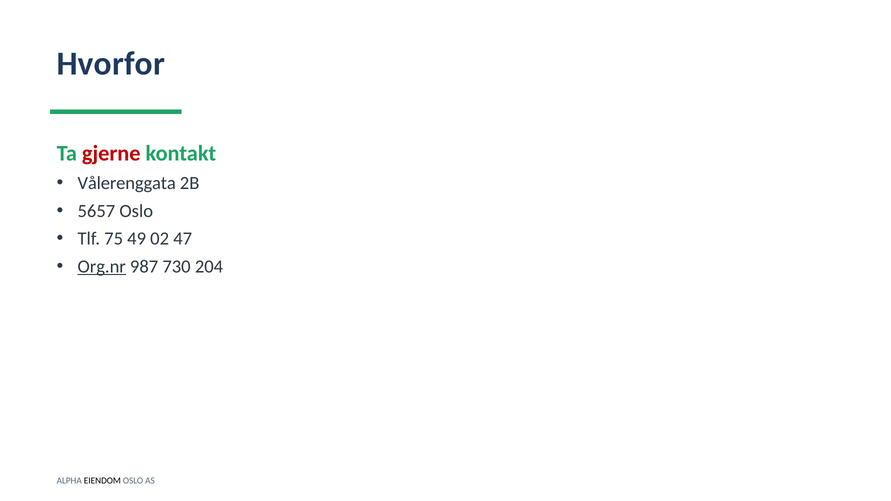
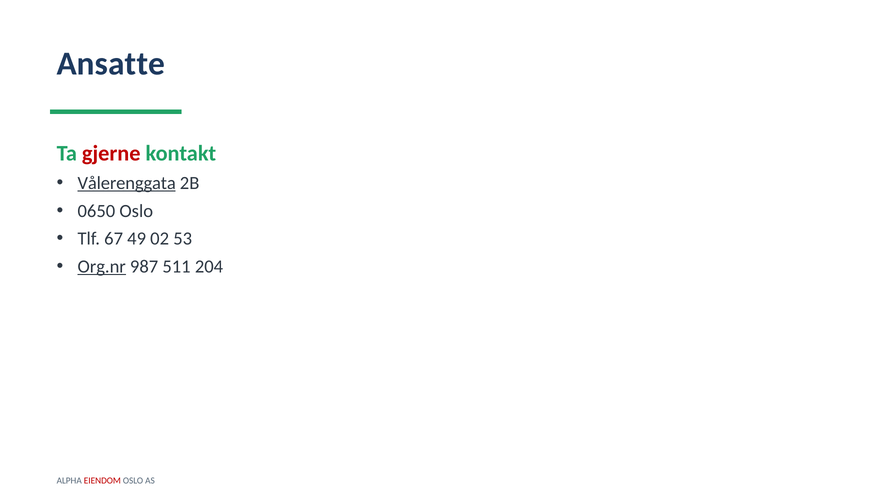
Hvorfor: Hvorfor -> Ansatte (111, 64)
Vålerenggata underline: none -> present (127, 183)
5657: 5657 -> 0650 (96, 211)
75: 75 -> 67 (114, 239)
47: 47 -> 53 (183, 239)
730: 730 -> 511 (177, 267)
EIENDOM colour: black -> red (102, 481)
